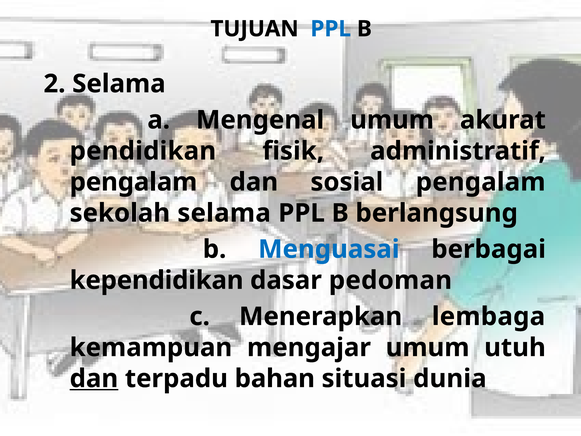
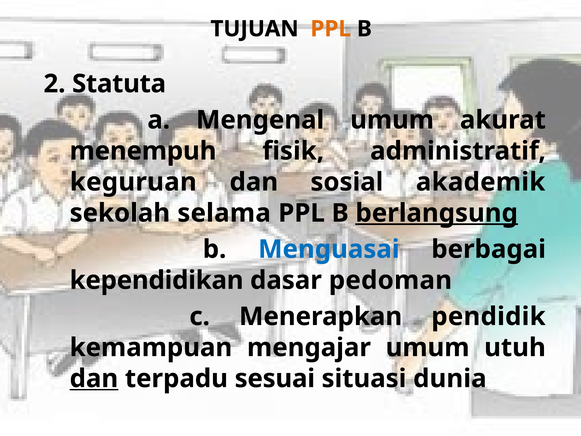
PPL colour: blue -> orange (331, 29)
2 Selama: Selama -> Statuta (119, 84)
pendidikan: pendidikan -> menempuh (143, 151)
pengalam: pengalam -> keguruan (133, 182)
sosial pengalam: pengalam -> akademik (481, 182)
berlangsung underline: none -> present (437, 213)
lembaga: lembaga -> pendidik (488, 316)
bahan: bahan -> sesuai (275, 378)
